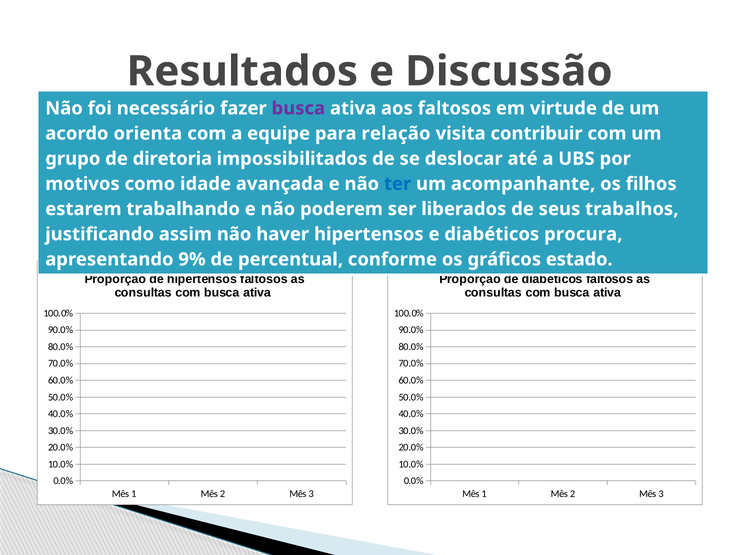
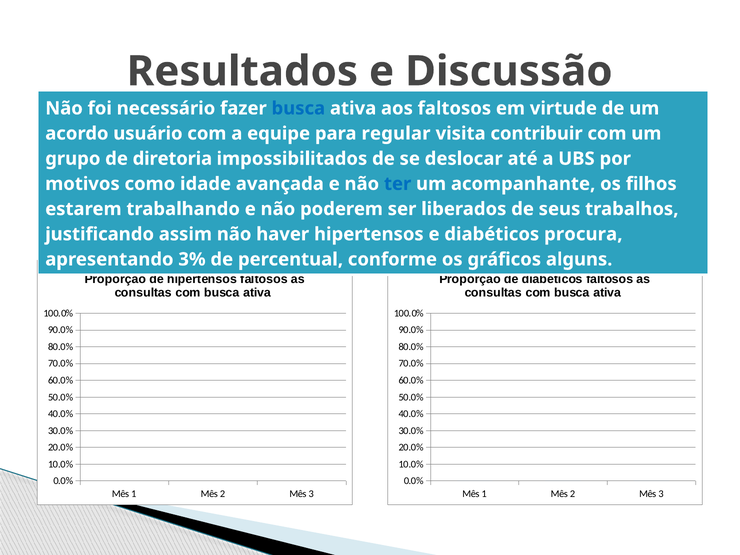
busca colour: purple -> blue (298, 108)
orienta: orienta -> usuário (148, 134)
relação: relação -> regular (396, 134)
9%: 9% -> 3% (192, 259)
estado: estado -> alguns (579, 259)
